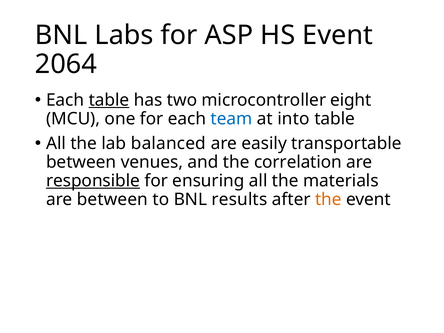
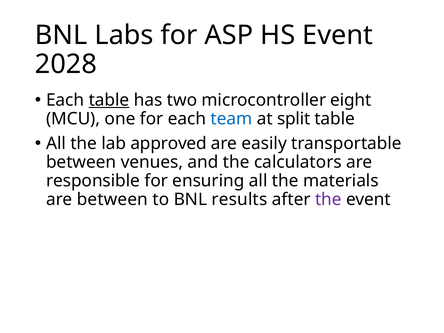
2064: 2064 -> 2028 (66, 64)
into: into -> split (294, 119)
balanced: balanced -> approved (169, 144)
correlation: correlation -> calculators (298, 162)
responsible underline: present -> none (93, 181)
the colour: orange -> purple (328, 200)
